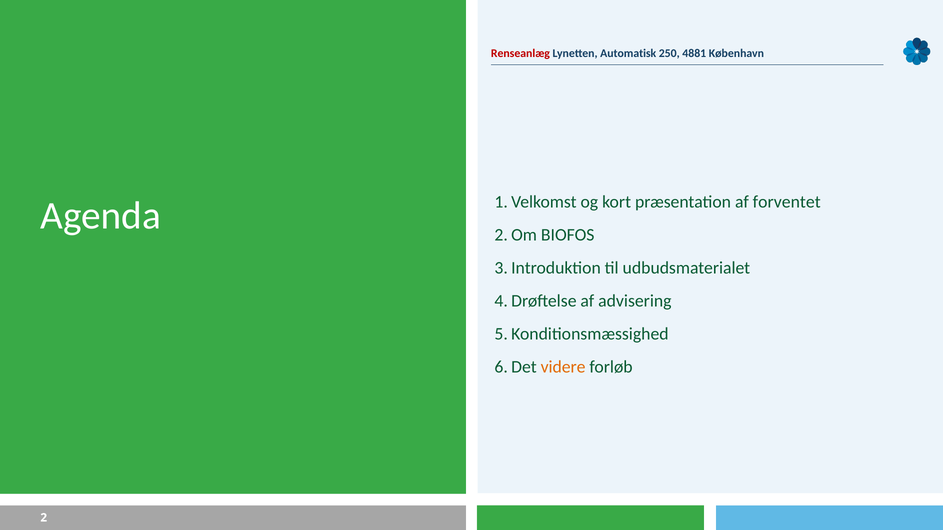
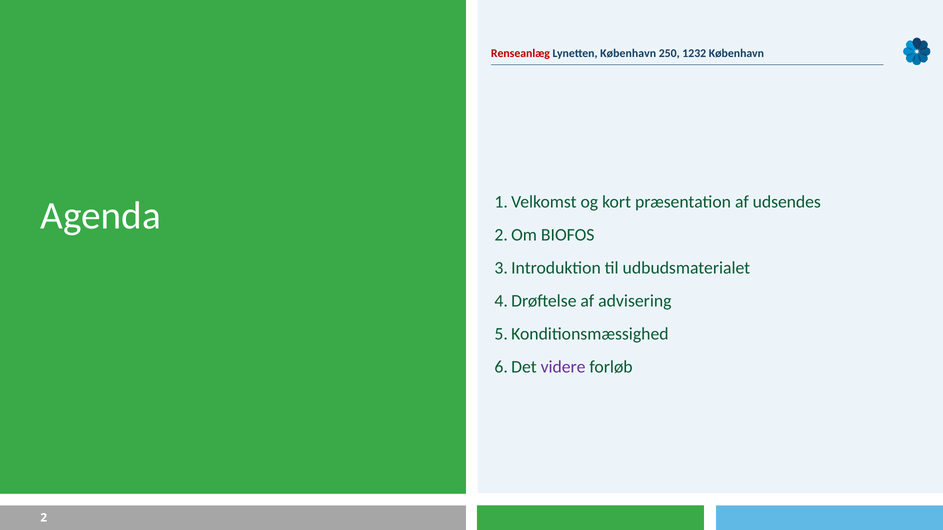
Lynetten Automatisk: Automatisk -> København (628, 54)
4881: 4881 -> 1232 (694, 54)
forventet: forventet -> udsendes (787, 202)
videre colour: orange -> purple (563, 367)
